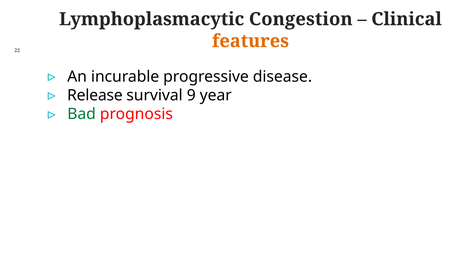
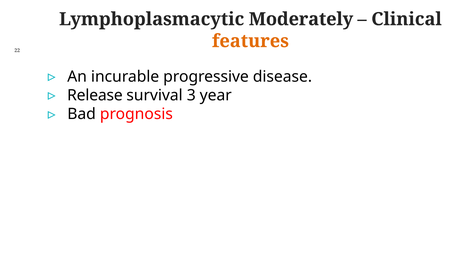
Congestion: Congestion -> Moderately (301, 19)
9: 9 -> 3 (191, 95)
Bad colour: green -> black (82, 114)
